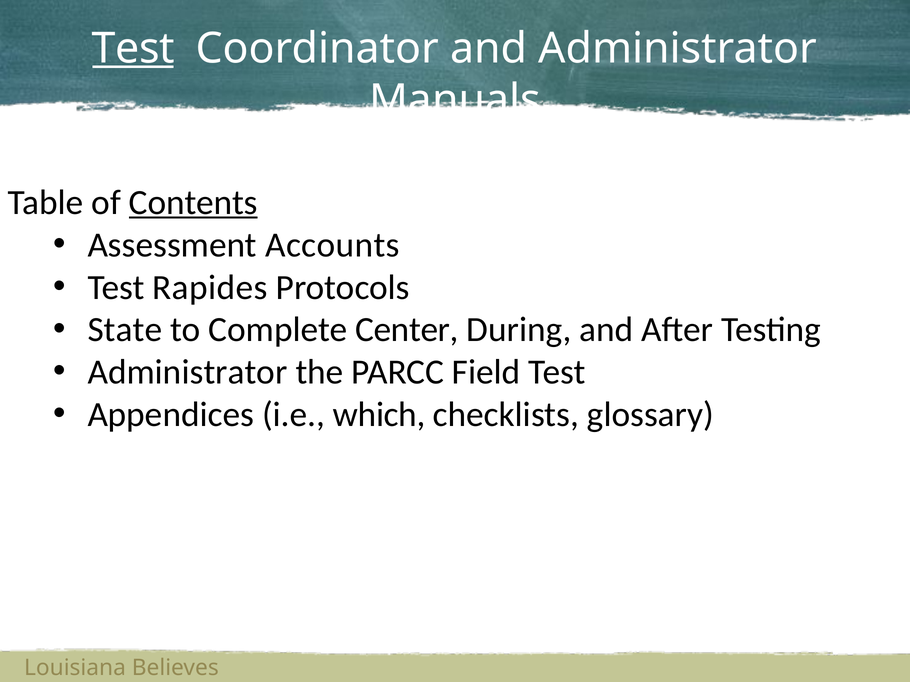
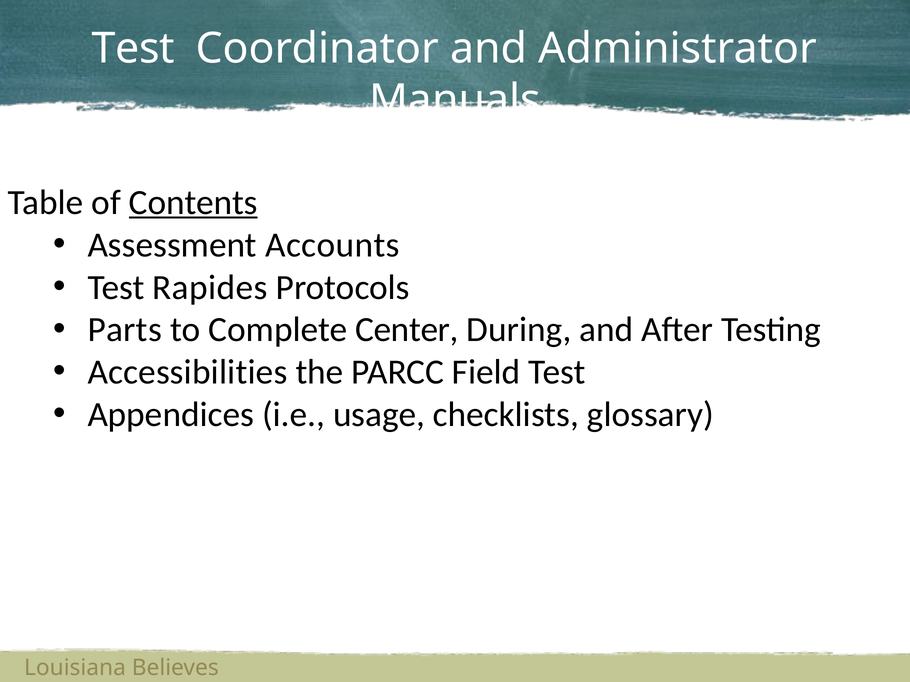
Test underline: present -> none (133, 48)
State: State -> Parts (125, 330)
Administrator: Administrator -> Accessibilities (187, 373)
which: which -> usage (379, 415)
